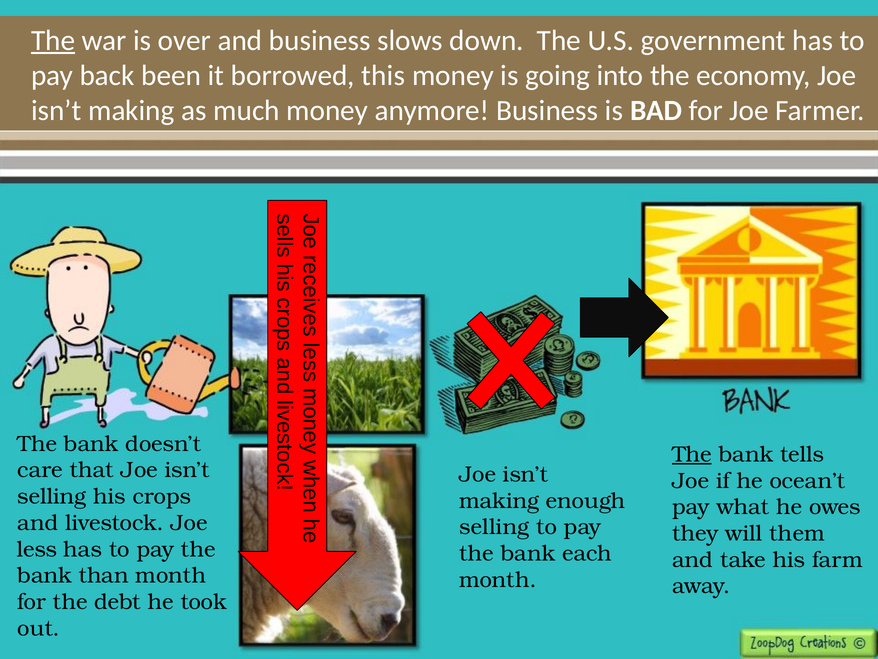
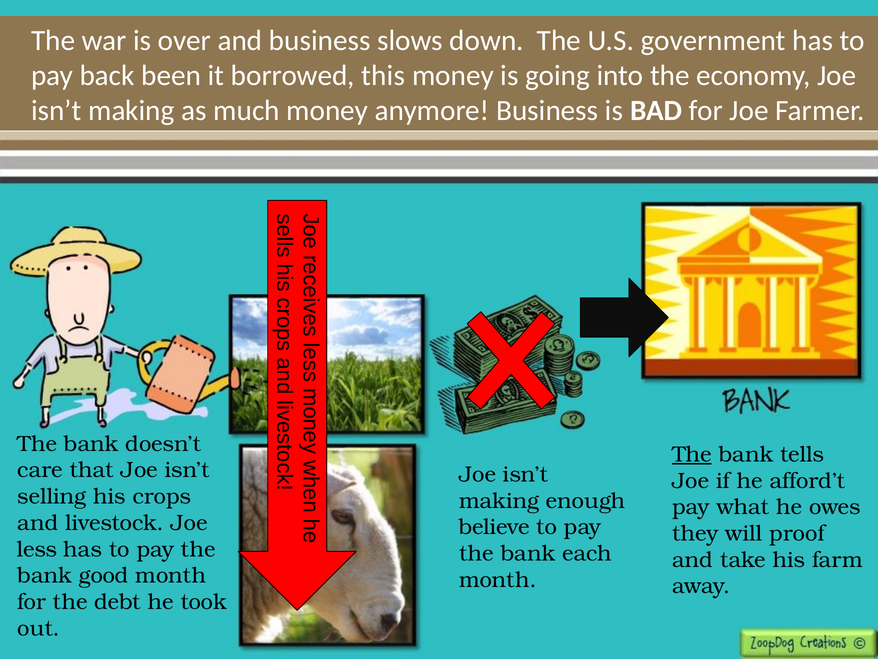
The underline: present -> none (53, 40)
ocean’t: ocean’t -> afford’t (807, 480)
selling: selling -> believe (494, 527)
them: them -> proof (797, 533)
than: than -> good (104, 575)
